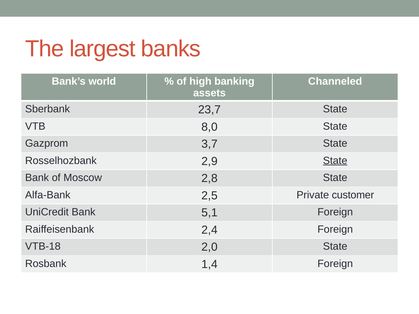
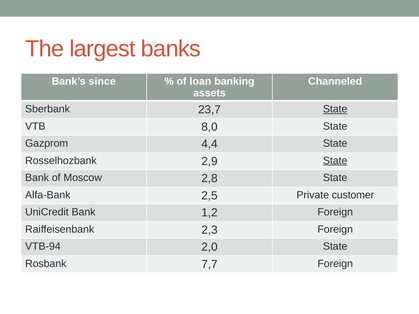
world: world -> since (102, 81)
high: high -> loan (200, 81)
State underline: none -> present (335, 109)
3,7: 3,7 -> 4,4 (209, 144)
5,1: 5,1 -> 1,2 (209, 213)
2,4: 2,4 -> 2,3 (209, 230)
VTB-18: VTB-18 -> VTB-94 (43, 247)
1,4: 1,4 -> 7,7 (209, 264)
